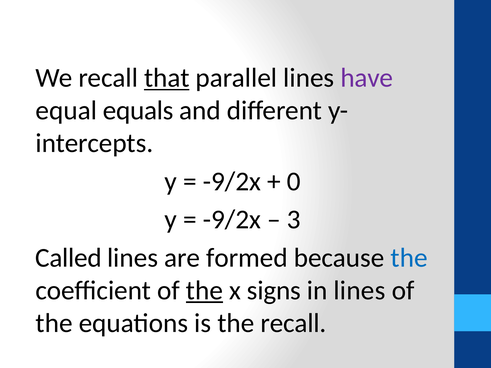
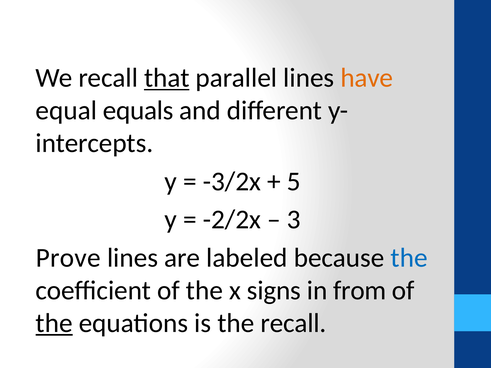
have colour: purple -> orange (367, 78)
-9/2x: -9/2x -> -3/2x (232, 182)
0: 0 -> 5 (294, 182)
-9/2x: -9/2x -> -2/2x (232, 220)
Called: Called -> Prove (68, 258)
formed: formed -> labeled (247, 258)
the underline: present -> none (204, 291)
in lines: lines -> from (360, 291)
the underline: none -> present (54, 323)
